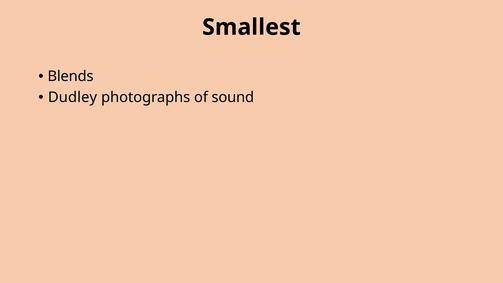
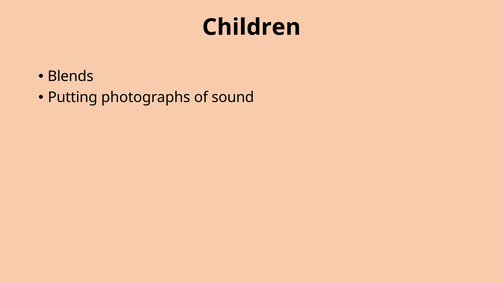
Smallest: Smallest -> Children (251, 27)
Dudley: Dudley -> Putting (73, 97)
